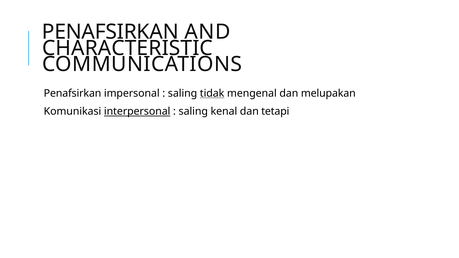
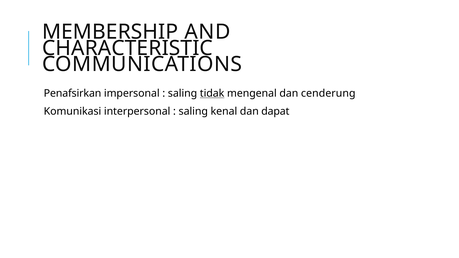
PENAFSIRKAN: PENAFSIRKAN -> MEMBERSHIP (110, 32)
melupakan: melupakan -> cenderung (328, 93)
interpersonal underline: present -> none (137, 111)
tetapi: tetapi -> dapat (275, 111)
